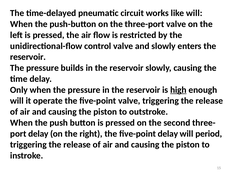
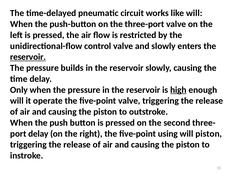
reservoir underline: none -> present (28, 57)
five-point delay: delay -> using (168, 134)
will period: period -> piston (209, 134)
